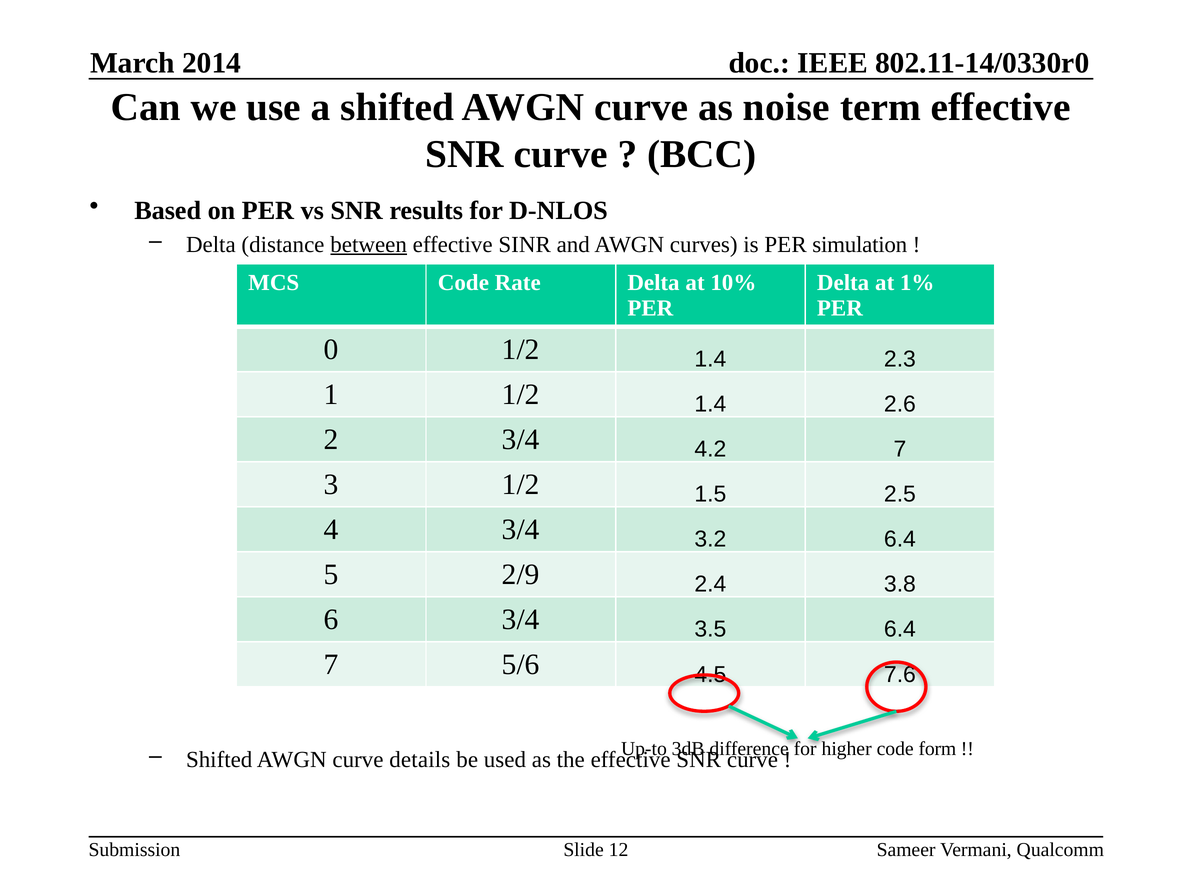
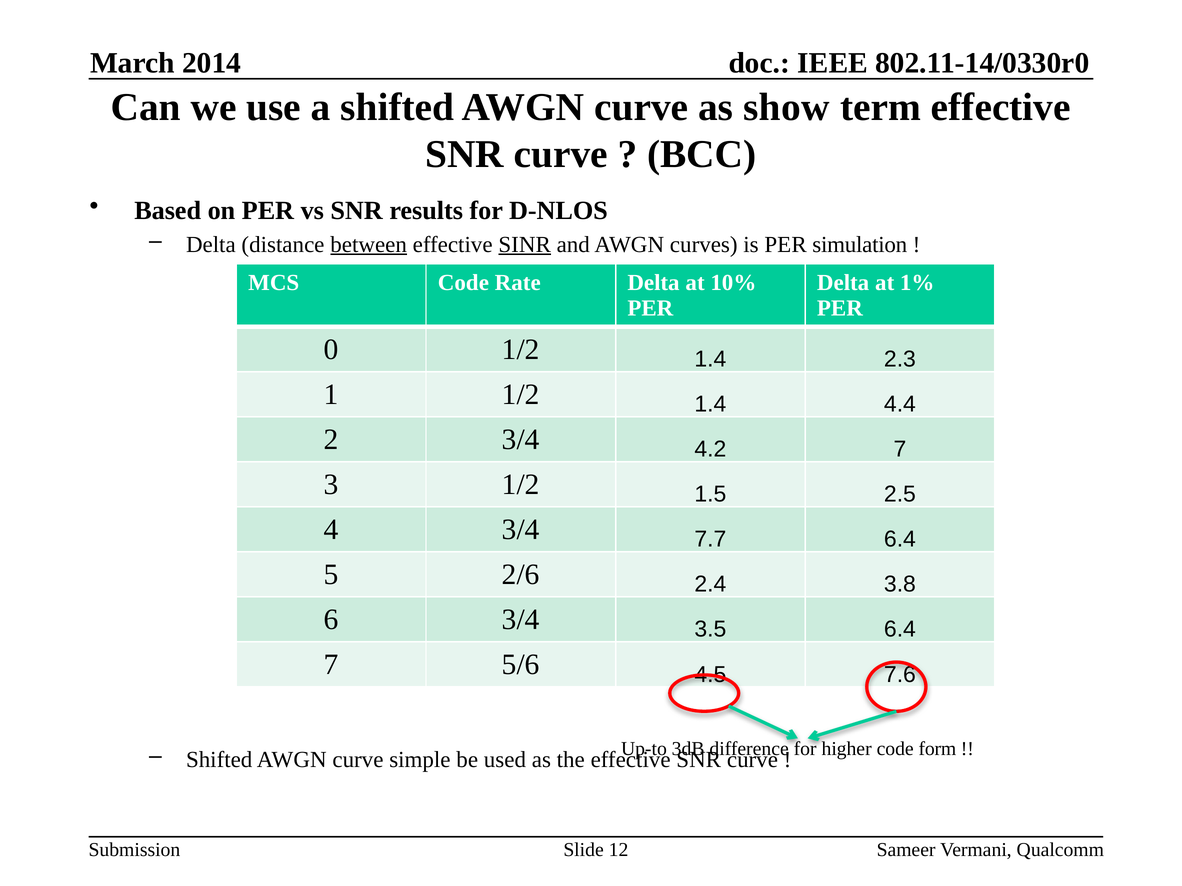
noise: noise -> show (786, 107)
SINR underline: none -> present (525, 245)
2.6: 2.6 -> 4.4 (900, 405)
3.2: 3.2 -> 7.7 (710, 540)
2/9: 2/9 -> 2/6 (521, 575)
details: details -> simple (420, 760)
